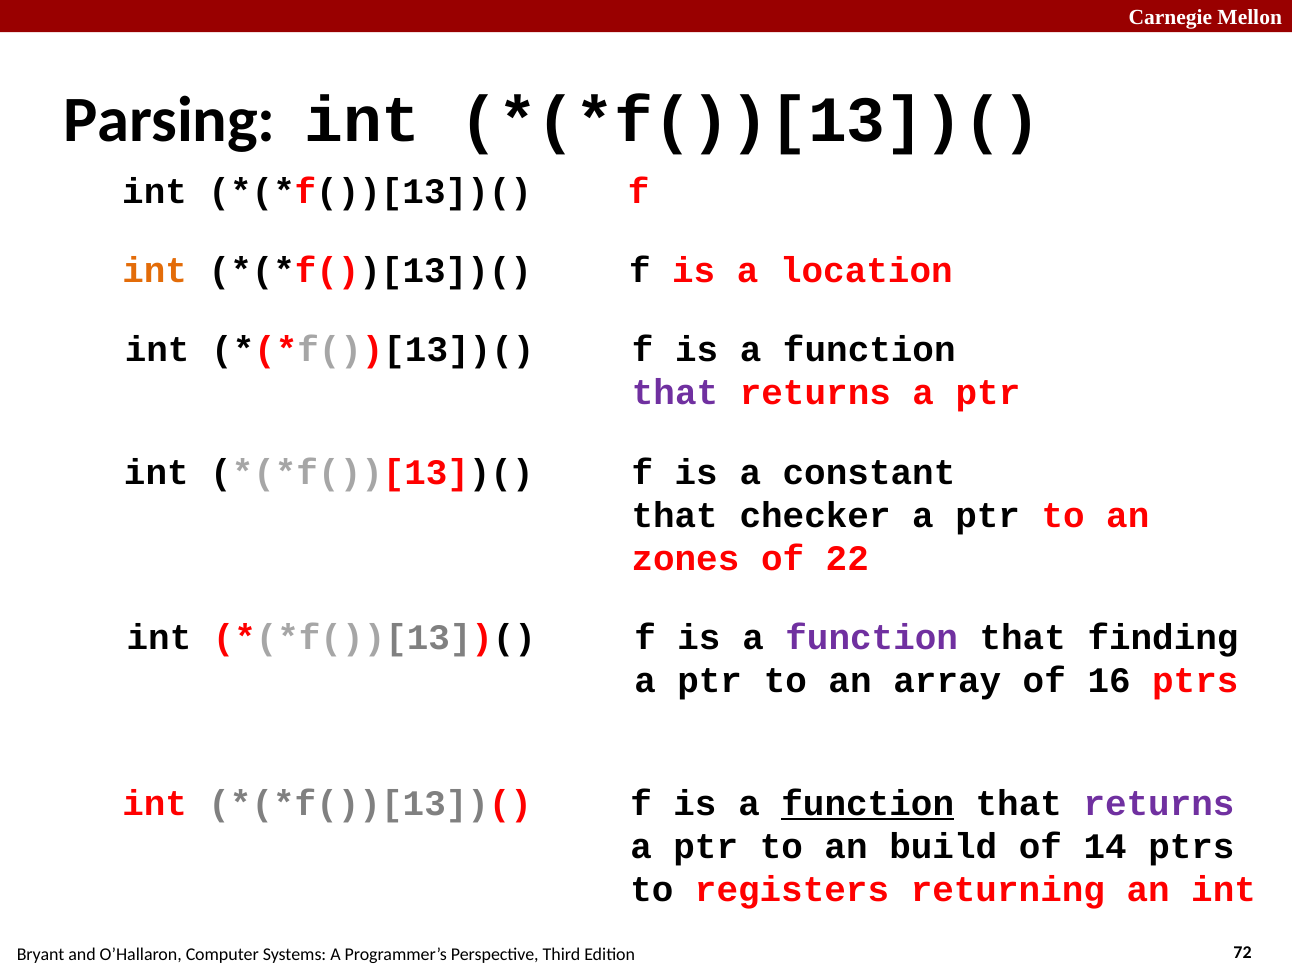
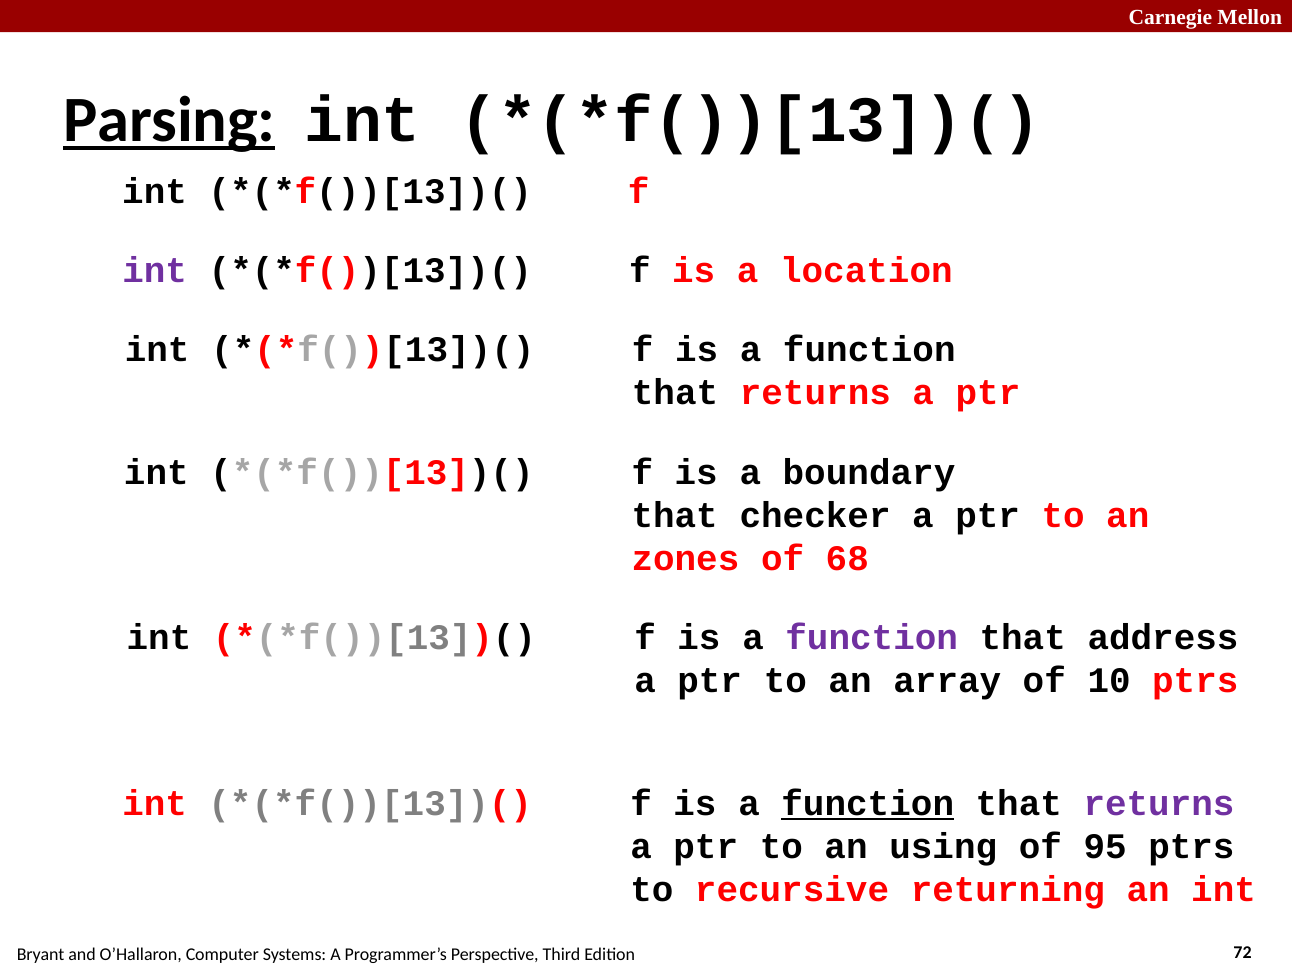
Parsing underline: none -> present (169, 120)
int colour: orange -> purple (155, 271)
that colour: purple -> black (675, 393)
constant: constant -> boundary (869, 472)
22: 22 -> 68 (847, 558)
finding: finding -> address (1163, 638)
16: 16 -> 10 (1109, 681)
build: build -> using (943, 847)
14: 14 -> 95 (1105, 847)
registers: registers -> recursive (792, 890)
